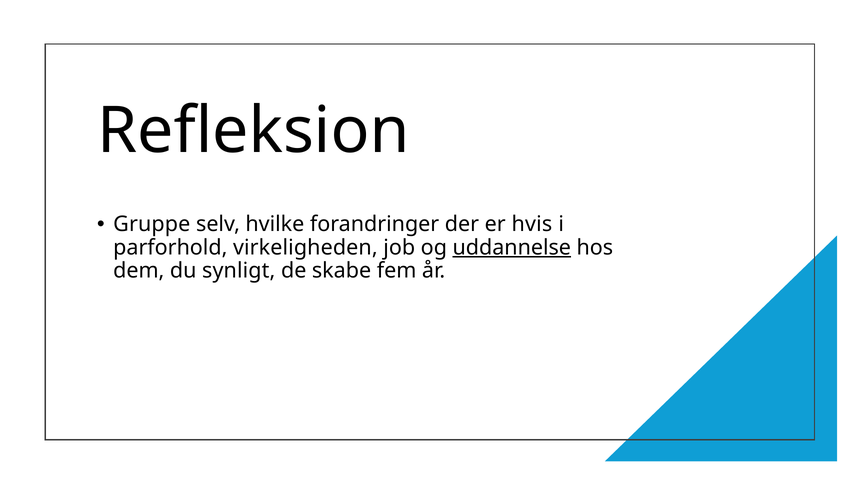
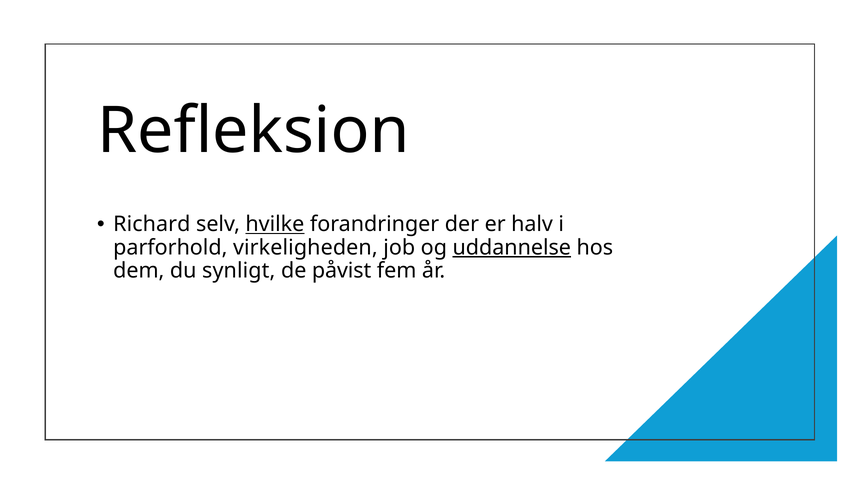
Gruppe: Gruppe -> Richard (152, 224)
hvilke underline: none -> present (275, 224)
hvis: hvis -> halv (532, 224)
skabe: skabe -> påvist (342, 271)
